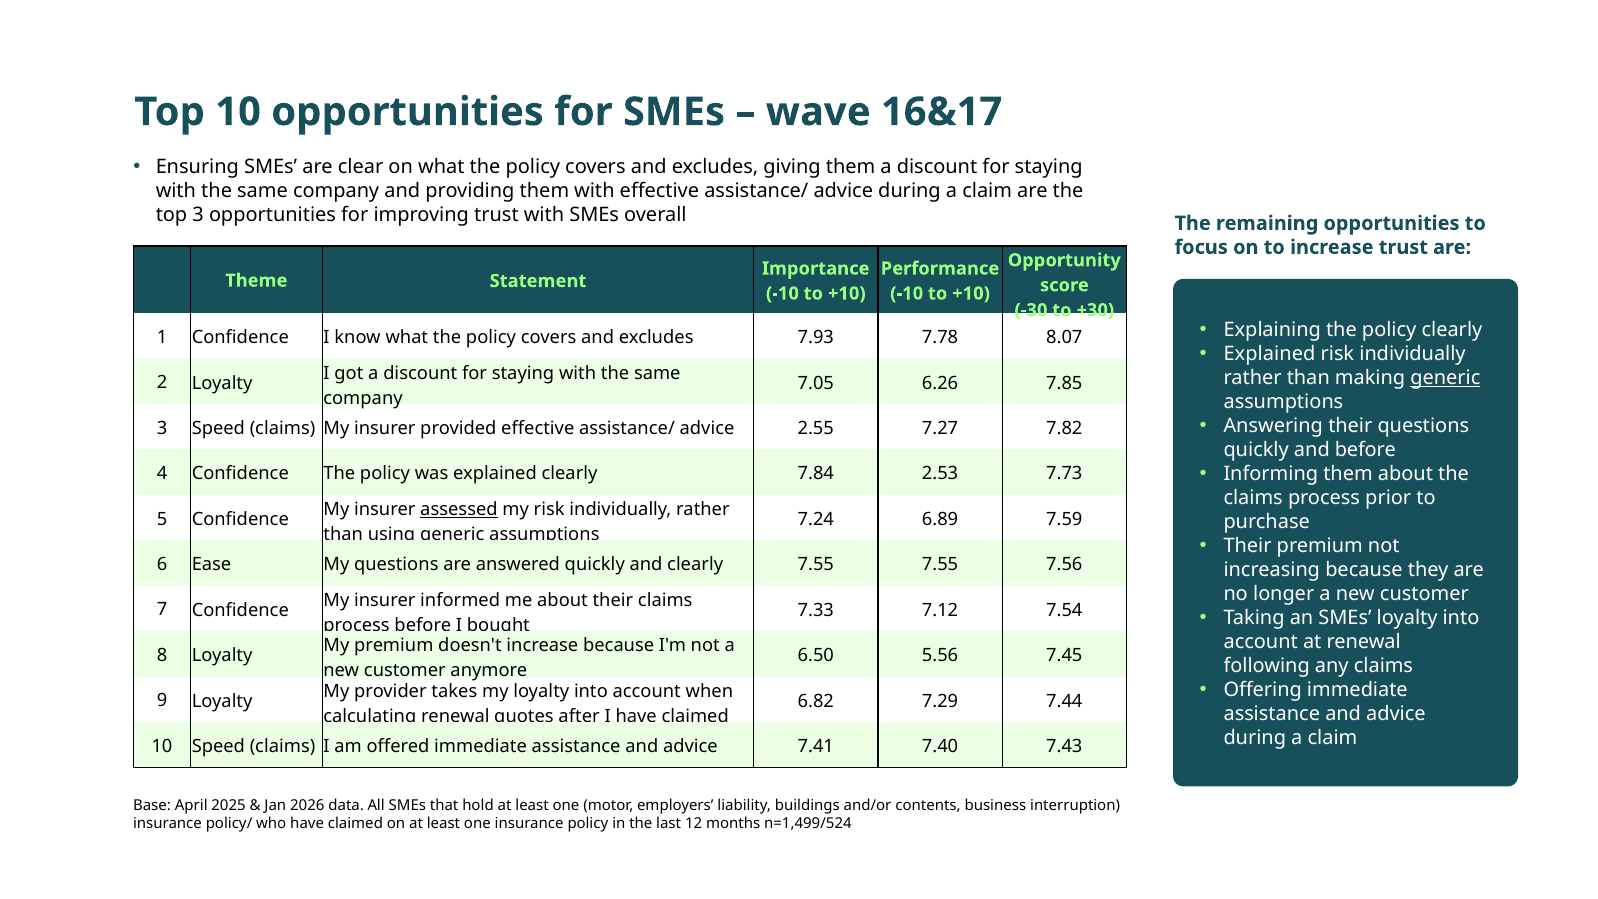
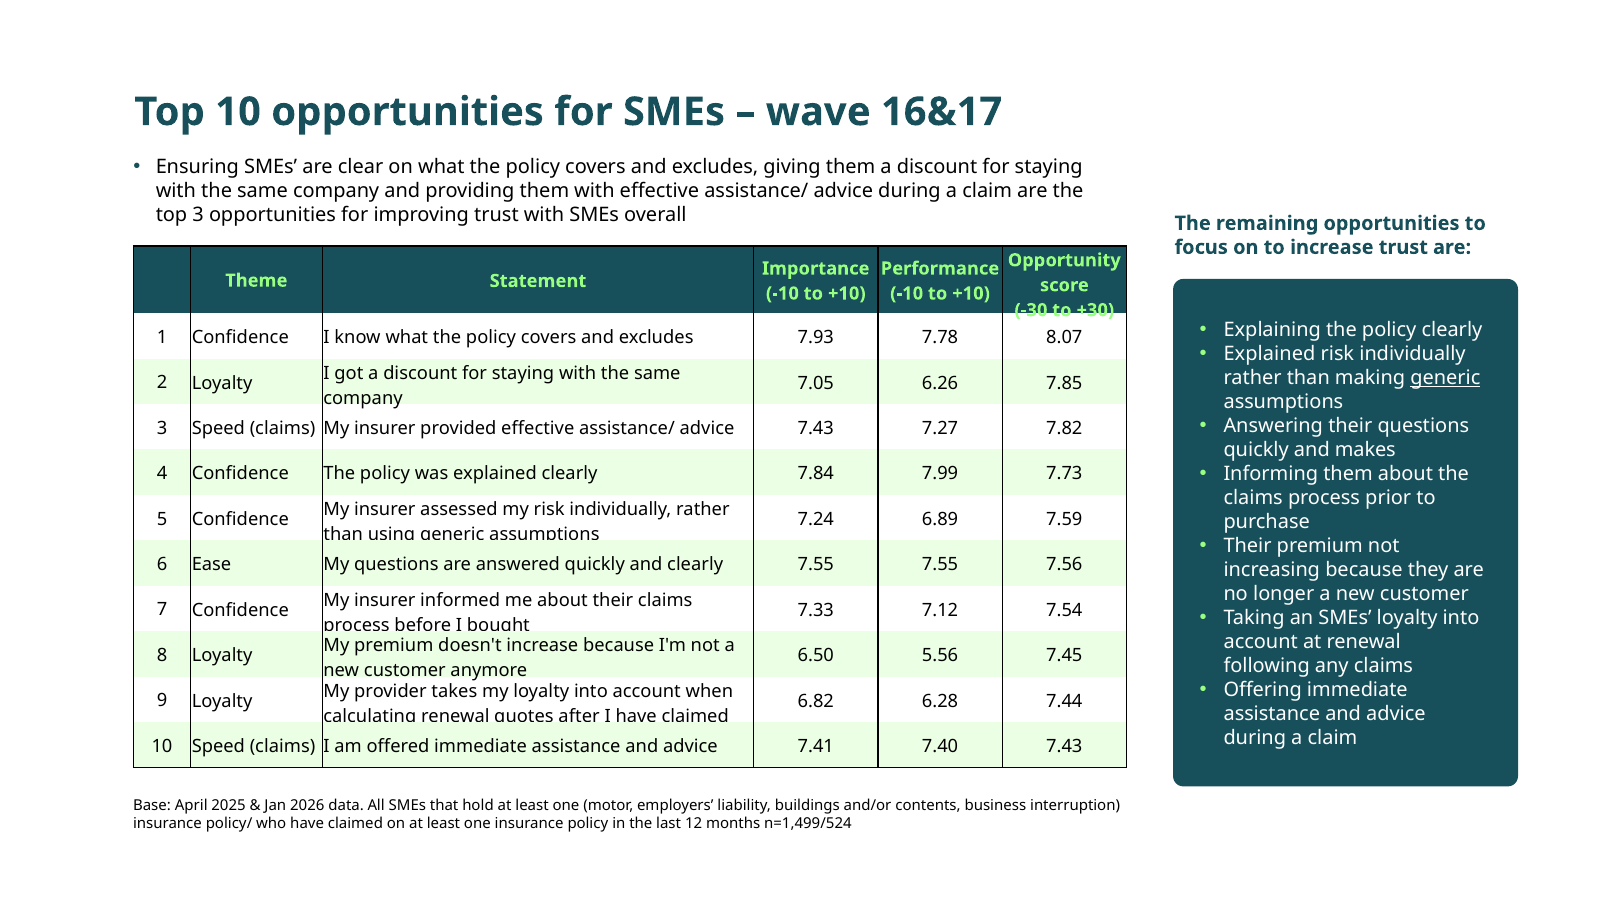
advice 2.55: 2.55 -> 7.43 (816, 428)
and before: before -> makes (1365, 450)
2.53: 2.53 -> 7.99 (940, 474)
assessed underline: present -> none (459, 510)
7.29: 7.29 -> 6.28 (940, 701)
